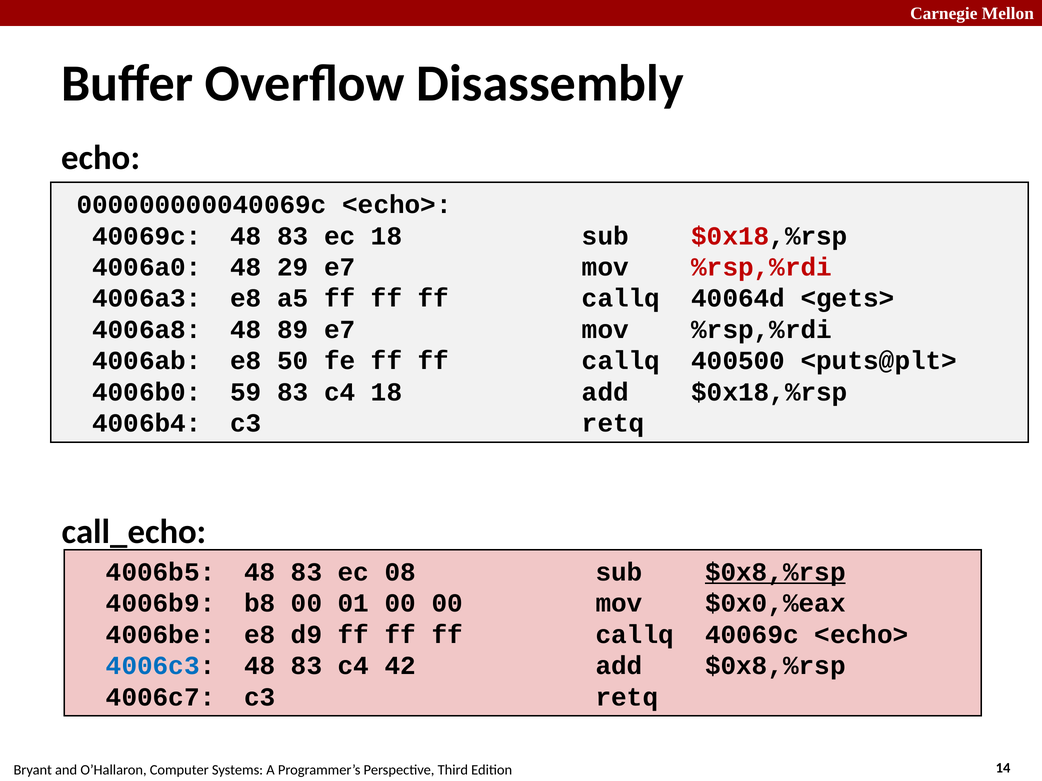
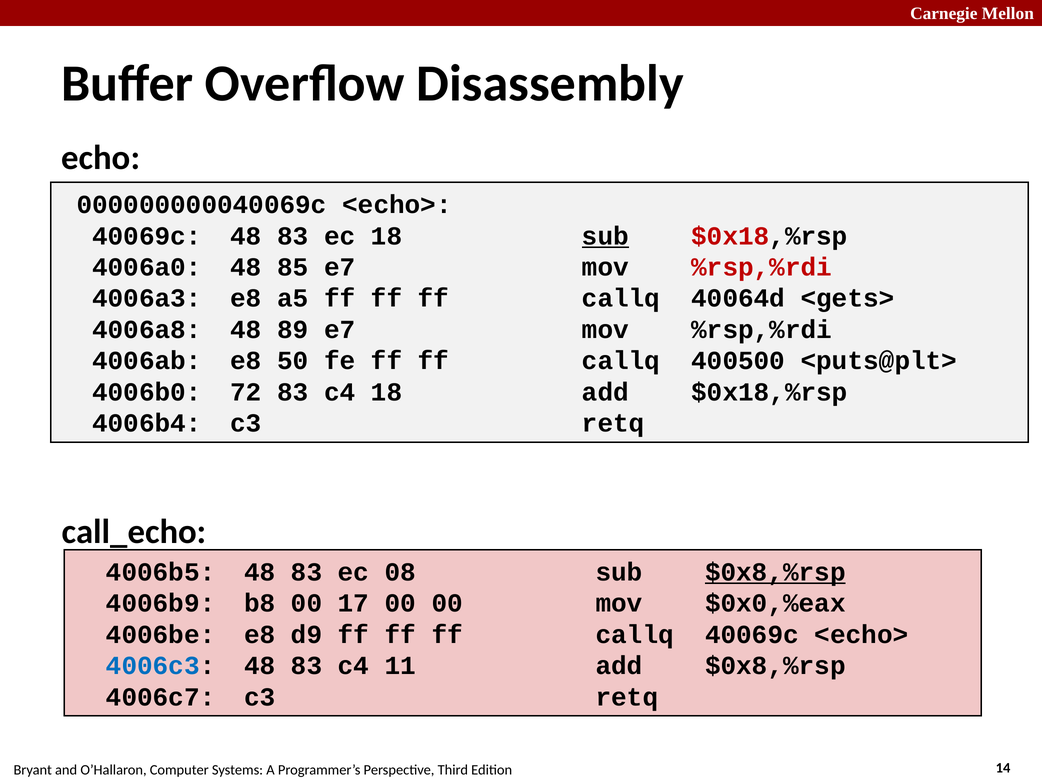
sub underline: none -> present (605, 236)
29: 29 -> 85 (293, 267)
59: 59 -> 72 (246, 392)
01: 01 -> 17 (353, 604)
42: 42 -> 11 (400, 666)
